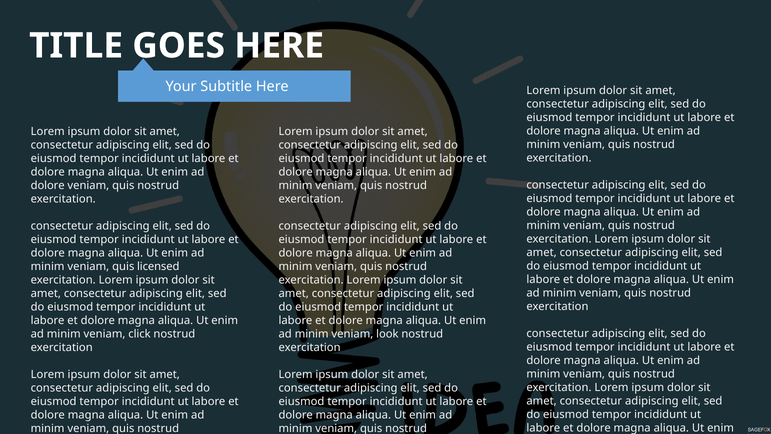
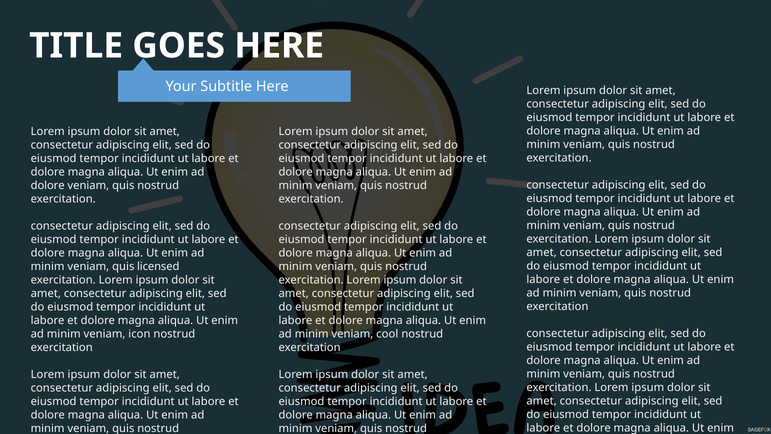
click: click -> icon (139, 334)
look: look -> cool (387, 334)
